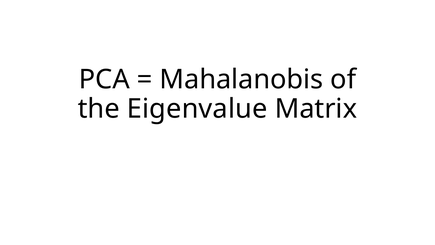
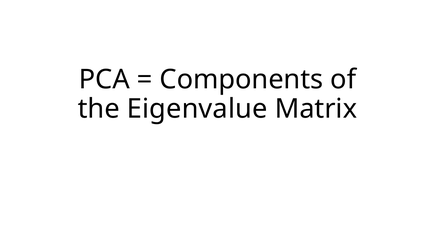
Mahalanobis: Mahalanobis -> Components (241, 79)
